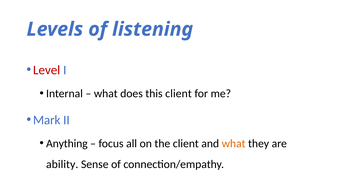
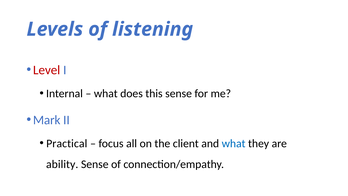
this client: client -> sense (179, 93)
Anything: Anything -> Practical (67, 143)
what colour: orange -> blue (234, 143)
